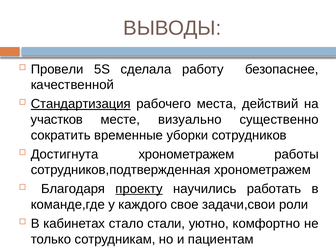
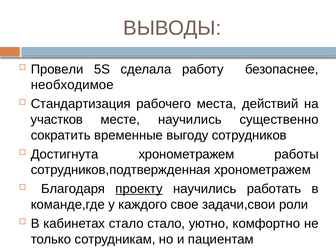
качественной: качественной -> необходимое (72, 85)
Стандартизация underline: present -> none (81, 104)
месте визуально: визуально -> научились (190, 120)
уборки: уборки -> выгоду (187, 135)
стало стали: стали -> стало (166, 224)
